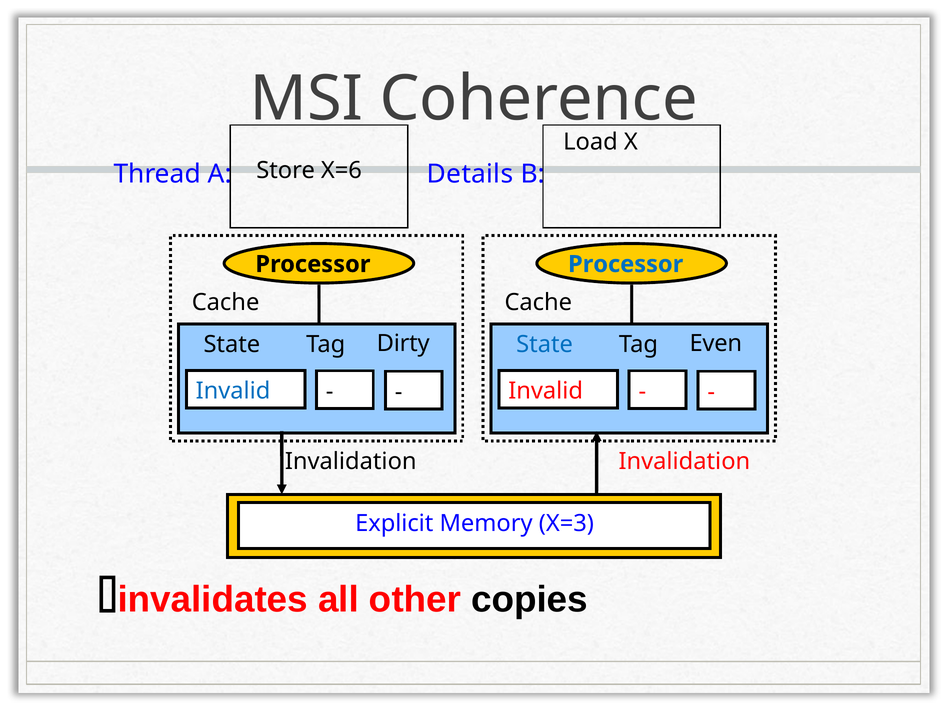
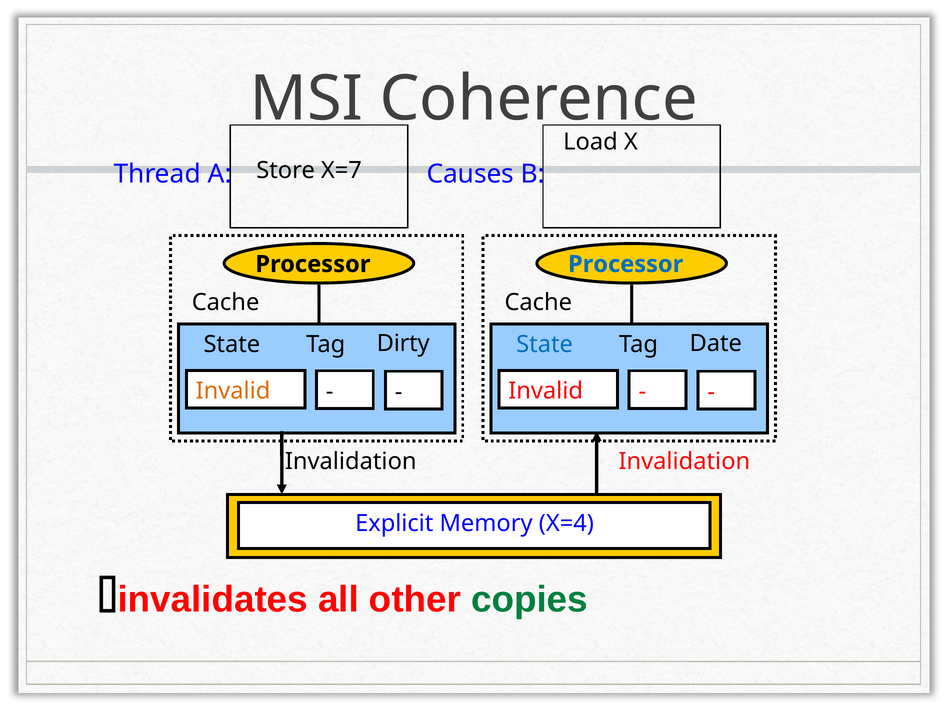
X=6: X=6 -> X=7 (341, 170)
Details: Details -> Causes (470, 174)
Even: Even -> Date (716, 343)
Invalid colour: blue -> orange (233, 391)
X=3: X=3 -> X=4 (566, 524)
copies colour: black -> green (529, 600)
